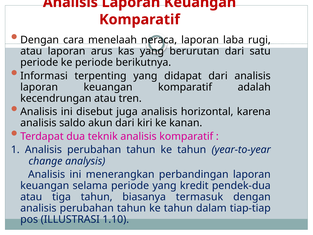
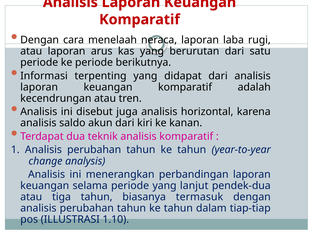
kredit: kredit -> lanjut (194, 186)
